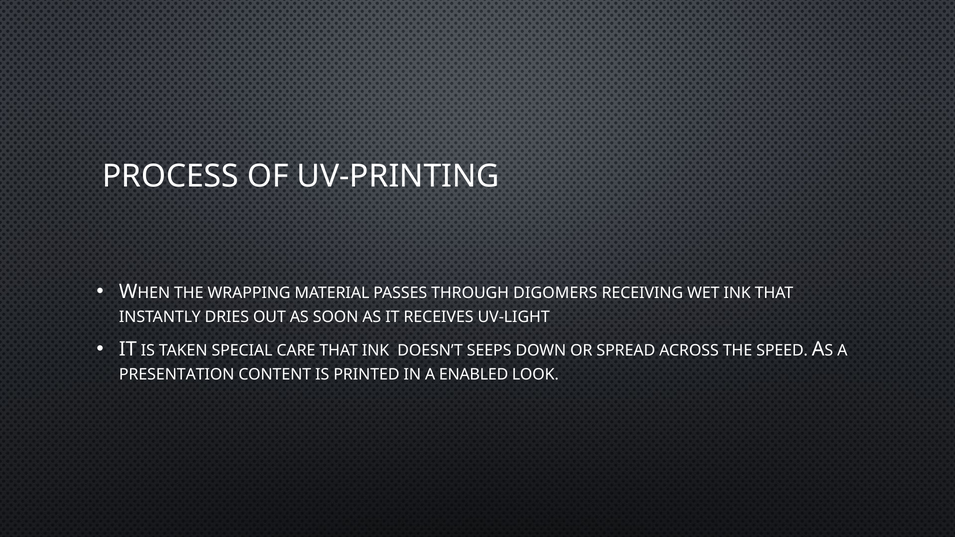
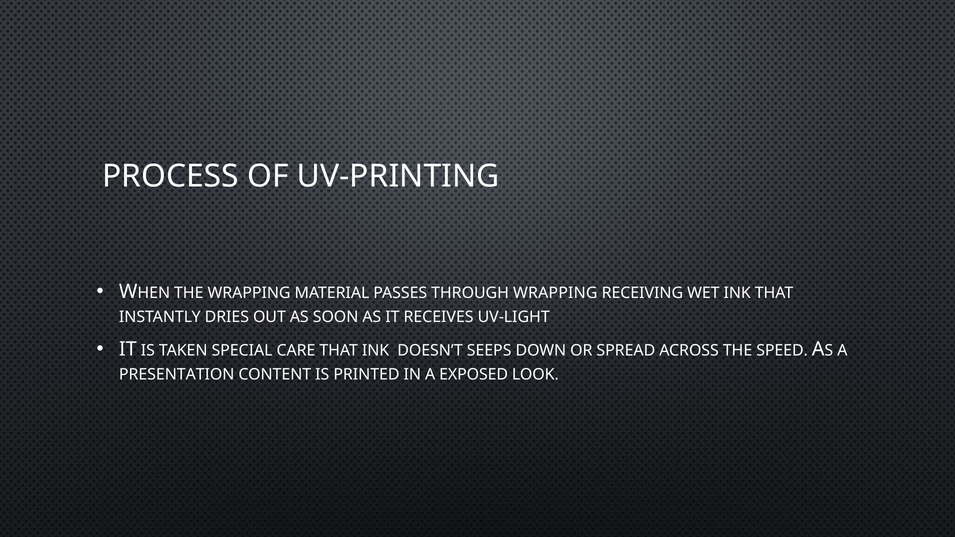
THROUGH DIGOMERS: DIGOMERS -> WRAPPING (555, 293)
ENABLED: ENABLED -> EXPOSED (474, 375)
